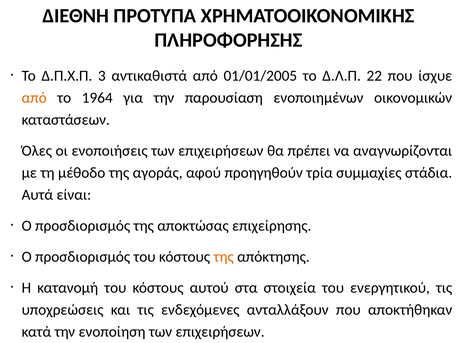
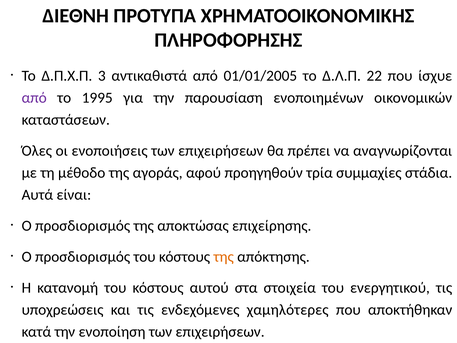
από colour: orange -> purple (34, 98)
1964: 1964 -> 1995 (97, 98)
ανταλλάξουν: ανταλλάξουν -> χαμηλότερες (288, 309)
